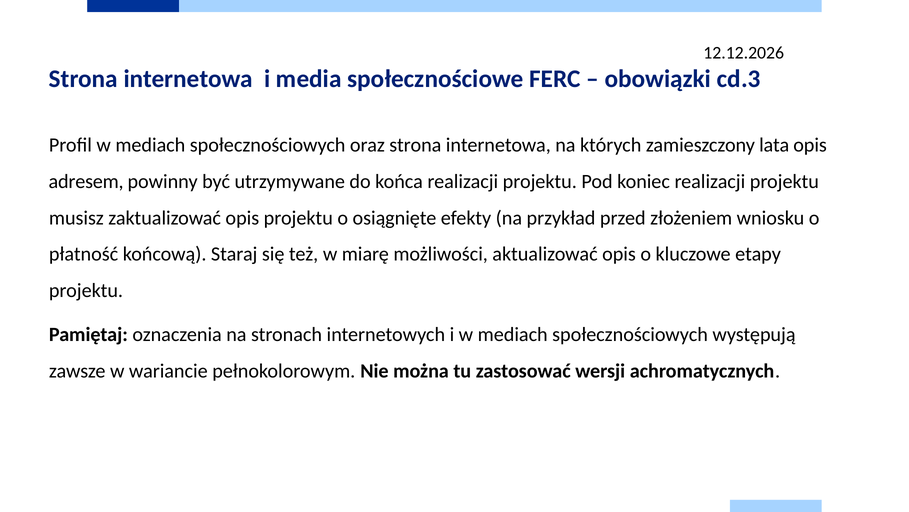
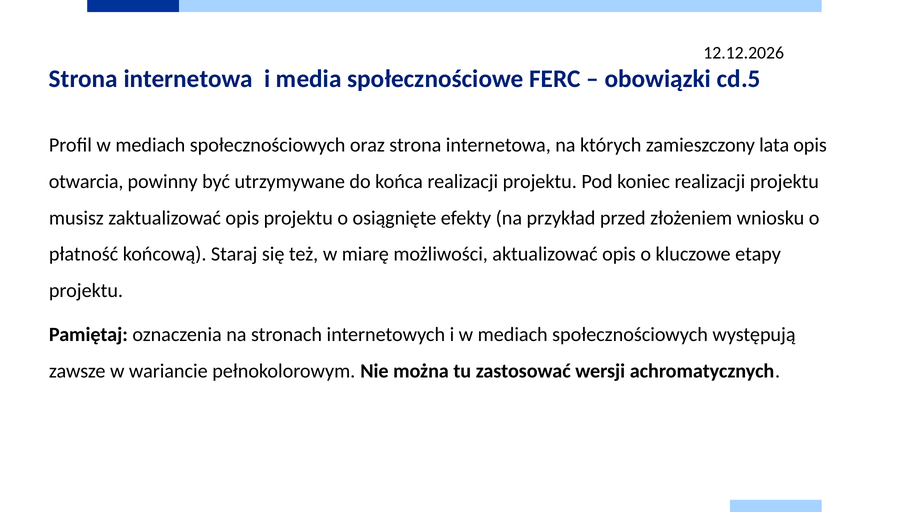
cd.3: cd.3 -> cd.5 (739, 79)
adresem: adresem -> otwarcia (86, 181)
